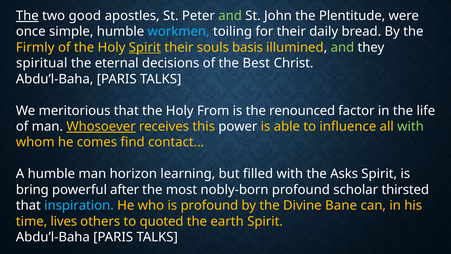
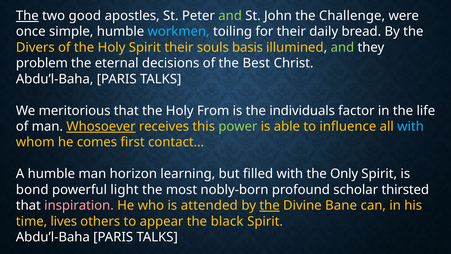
Plentitude: Plentitude -> Challenge (352, 16)
Firmly: Firmly -> Divers (35, 47)
Spirit underline: present -> none (145, 47)
spiritual: spiritual -> problem (42, 63)
renounced: renounced -> individuals (302, 111)
power colour: white -> light green (238, 126)
with colour: light green -> light blue (411, 126)
find: find -> first (133, 142)
Asks: Asks -> Only (344, 174)
bring: bring -> bond (32, 189)
after: after -> light (125, 189)
inspiration colour: light blue -> pink (79, 205)
is profound: profound -> attended (209, 205)
the underline: none -> present (270, 205)
quoted: quoted -> appear (162, 221)
earth: earth -> black (227, 221)
